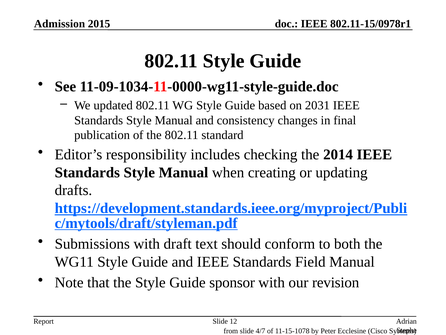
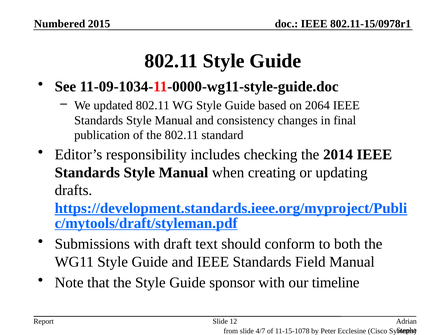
Admission: Admission -> Numbered (60, 24)
2031: 2031 -> 2064 (317, 105)
revision: revision -> timeline (336, 282)
